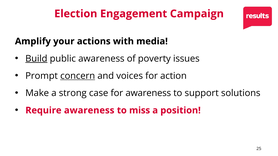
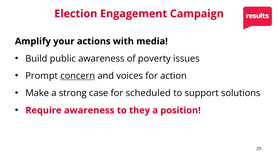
Build underline: present -> none (36, 59)
for awareness: awareness -> scheduled (148, 93)
miss: miss -> they (140, 111)
